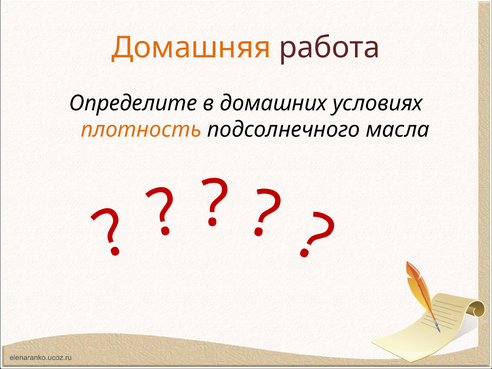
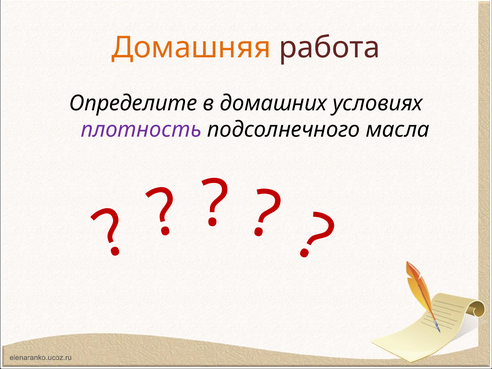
плотность colour: orange -> purple (141, 129)
